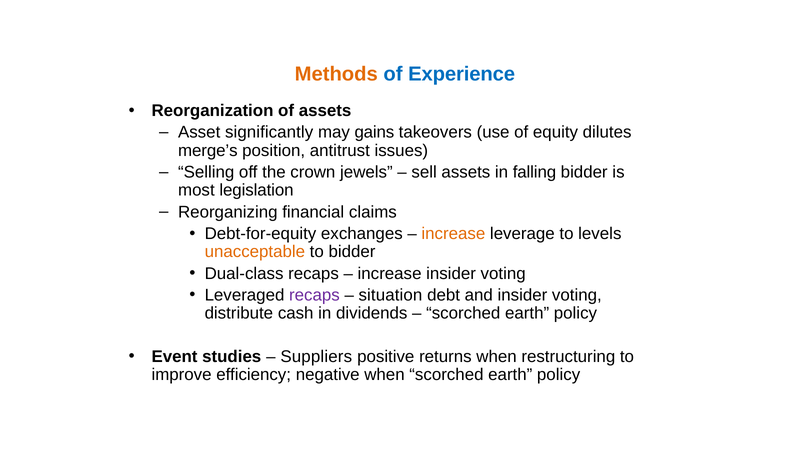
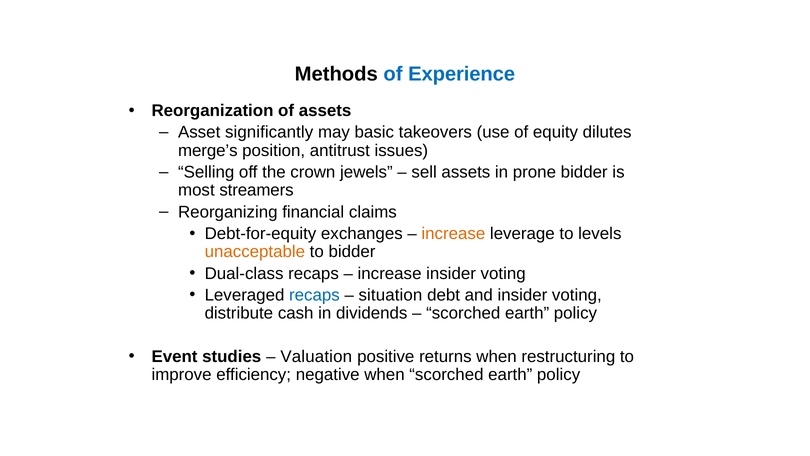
Methods colour: orange -> black (336, 74)
gains: gains -> basic (374, 132)
falling: falling -> prone (534, 172)
legislation: legislation -> streamers (256, 190)
recaps colour: purple -> blue (314, 295)
Suppliers: Suppliers -> Valuation (316, 356)
